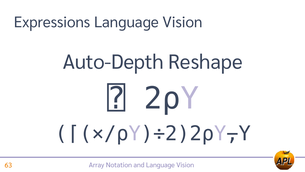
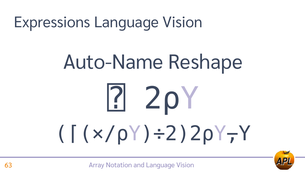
Auto-Depth: Auto-Depth -> Auto-Name (113, 62)
